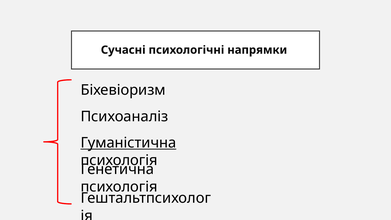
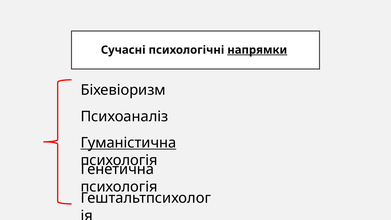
напрямки underline: none -> present (257, 50)
